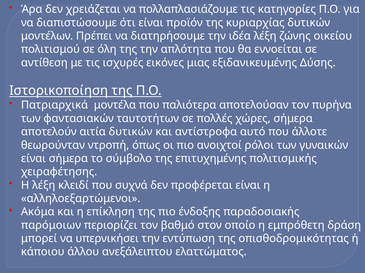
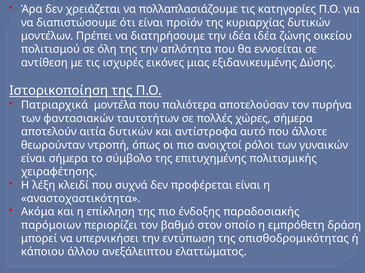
ιδέα λέξη: λέξη -> ιδέα (265, 36)
αλληλοεξαρτώμενοι: αλληλοεξαρτώμενοι -> αναστοχαστικότητα (81, 199)
